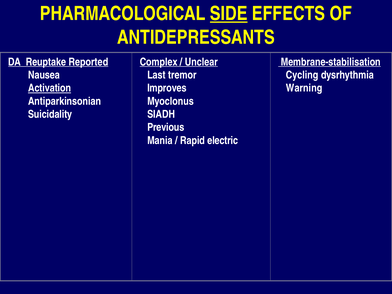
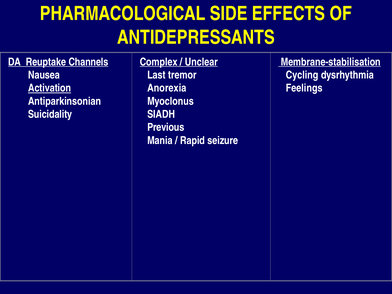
SIDE underline: present -> none (229, 14)
Reported: Reported -> Channels (88, 62)
Improves: Improves -> Anorexia (167, 88)
Warning: Warning -> Feelings (304, 88)
electric: electric -> seizure (223, 140)
